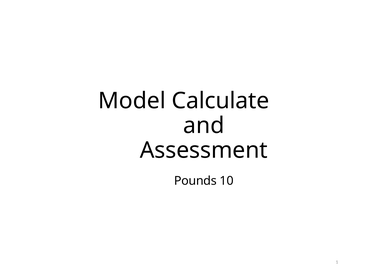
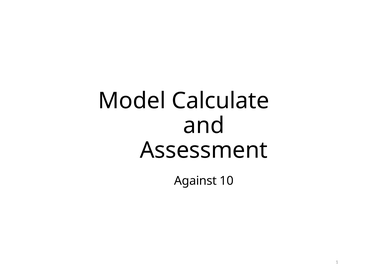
Pounds: Pounds -> Against (195, 181)
